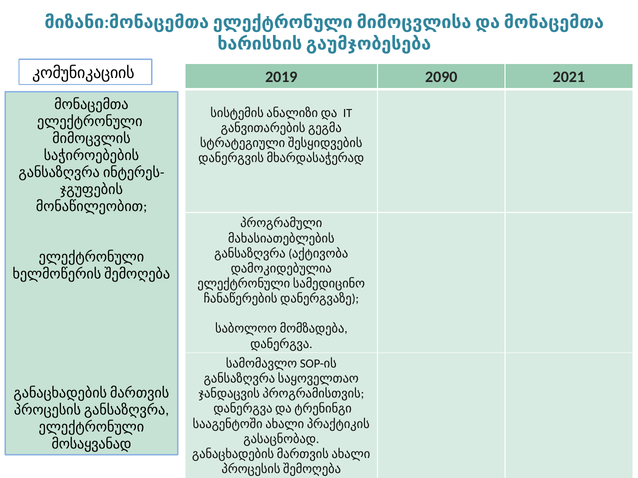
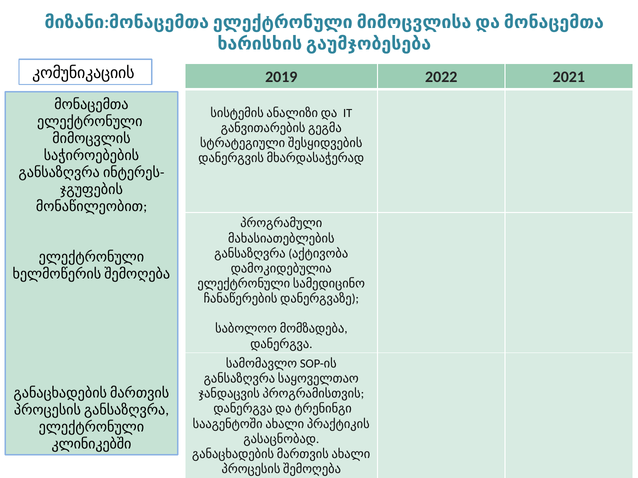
2090: 2090 -> 2022 (441, 77)
მოსაყვანად: მოსაყვანად -> კლინიკებში (91, 445)
